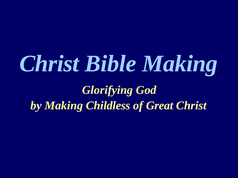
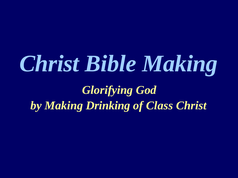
Childless: Childless -> Drinking (108, 106)
Great: Great -> Class (160, 106)
